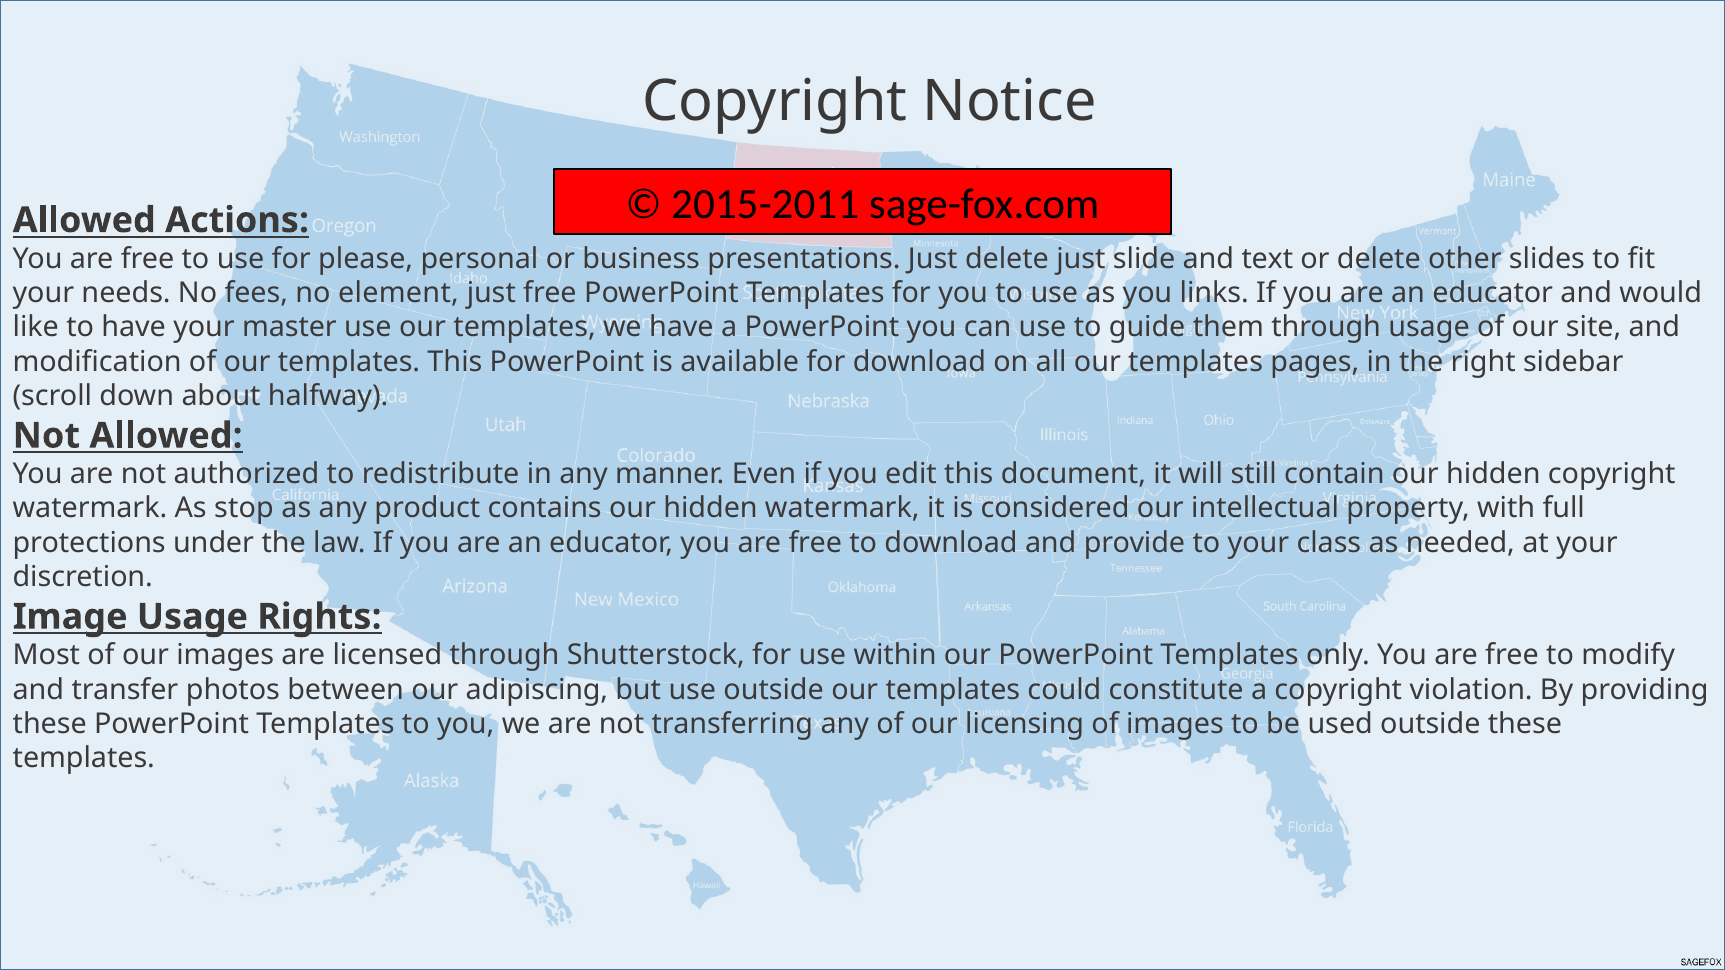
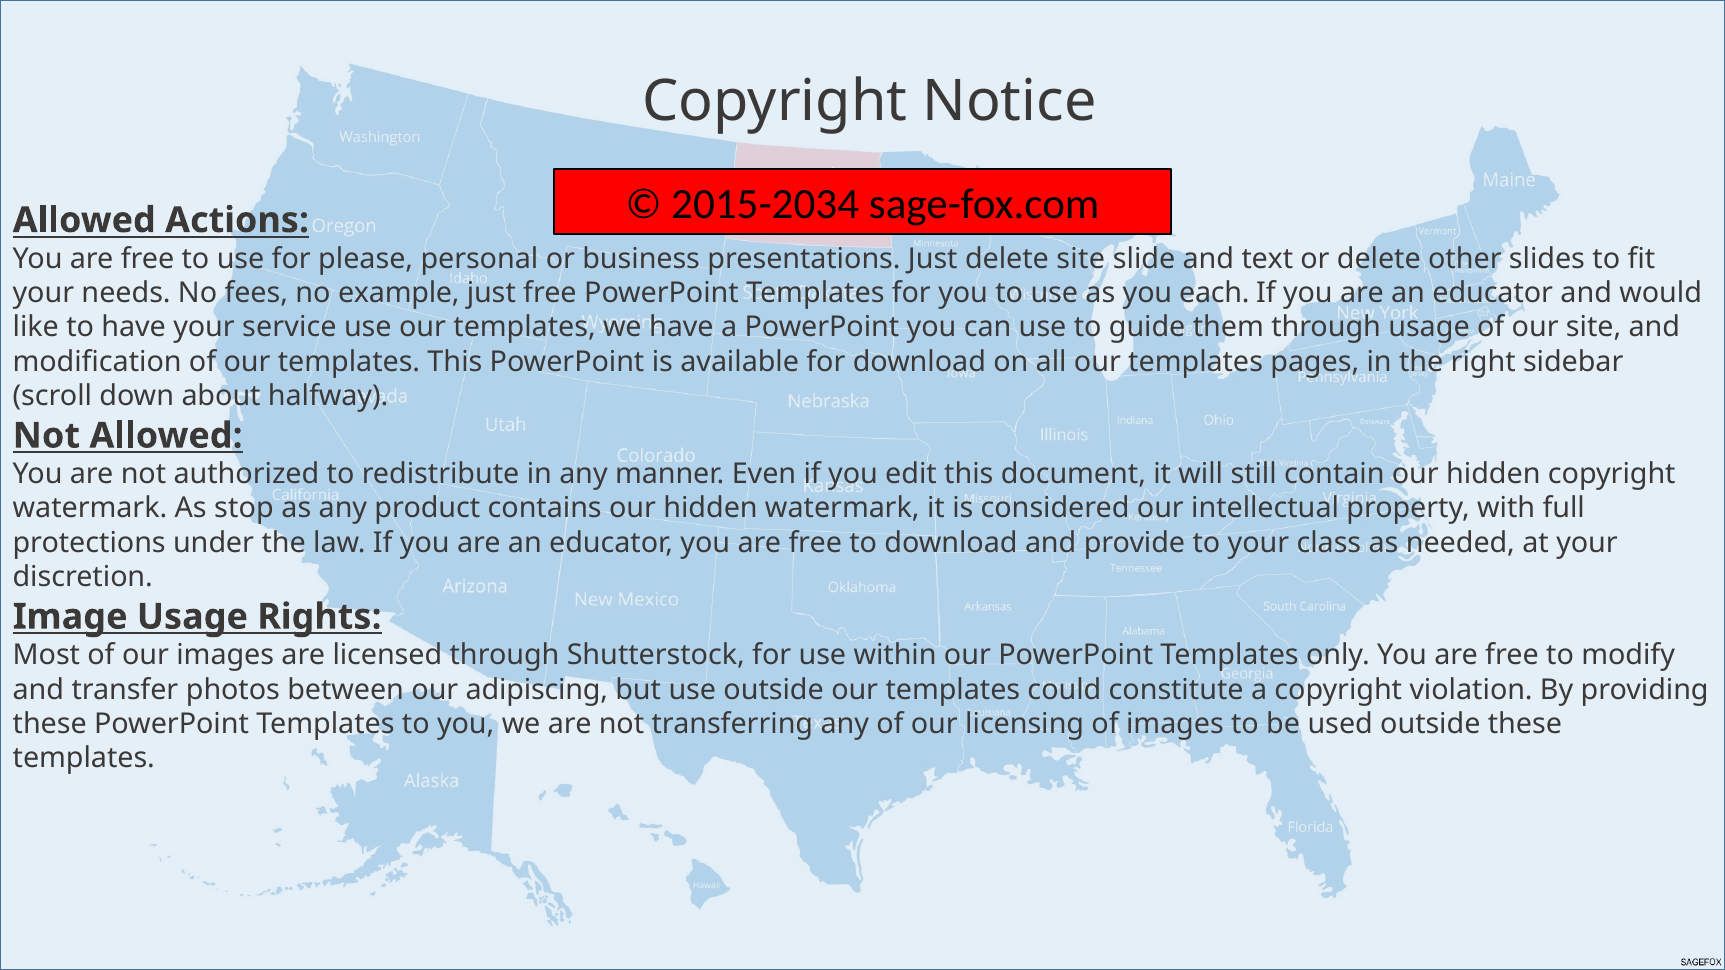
2015-2011: 2015-2011 -> 2015-2034 (765, 205)
delete just: just -> site (1081, 259)
element: element -> example (399, 293)
links: links -> each (1214, 293)
master: master -> service (289, 328)
